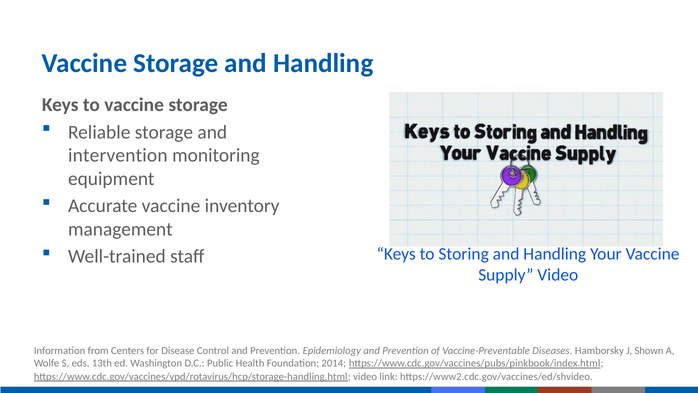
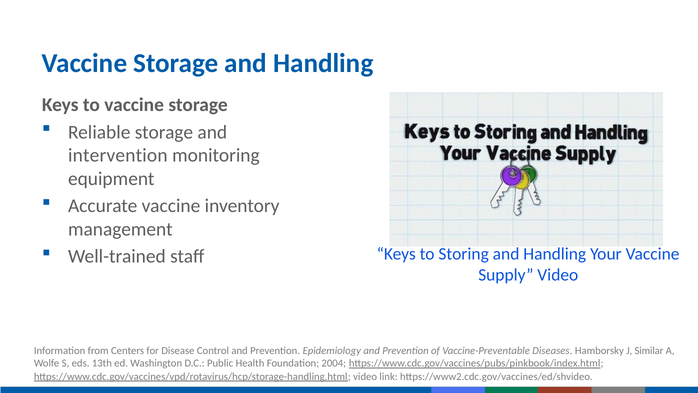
Shown: Shown -> Similar (649, 350)
2014: 2014 -> 2004 (334, 363)
